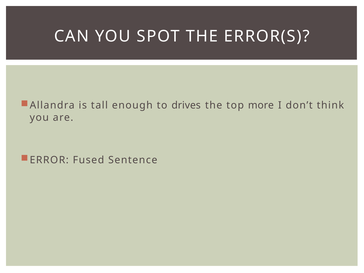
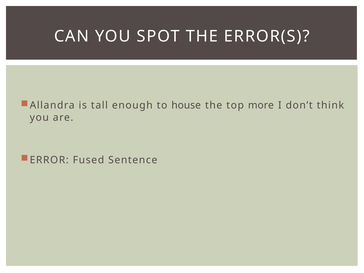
drives: drives -> house (186, 105)
